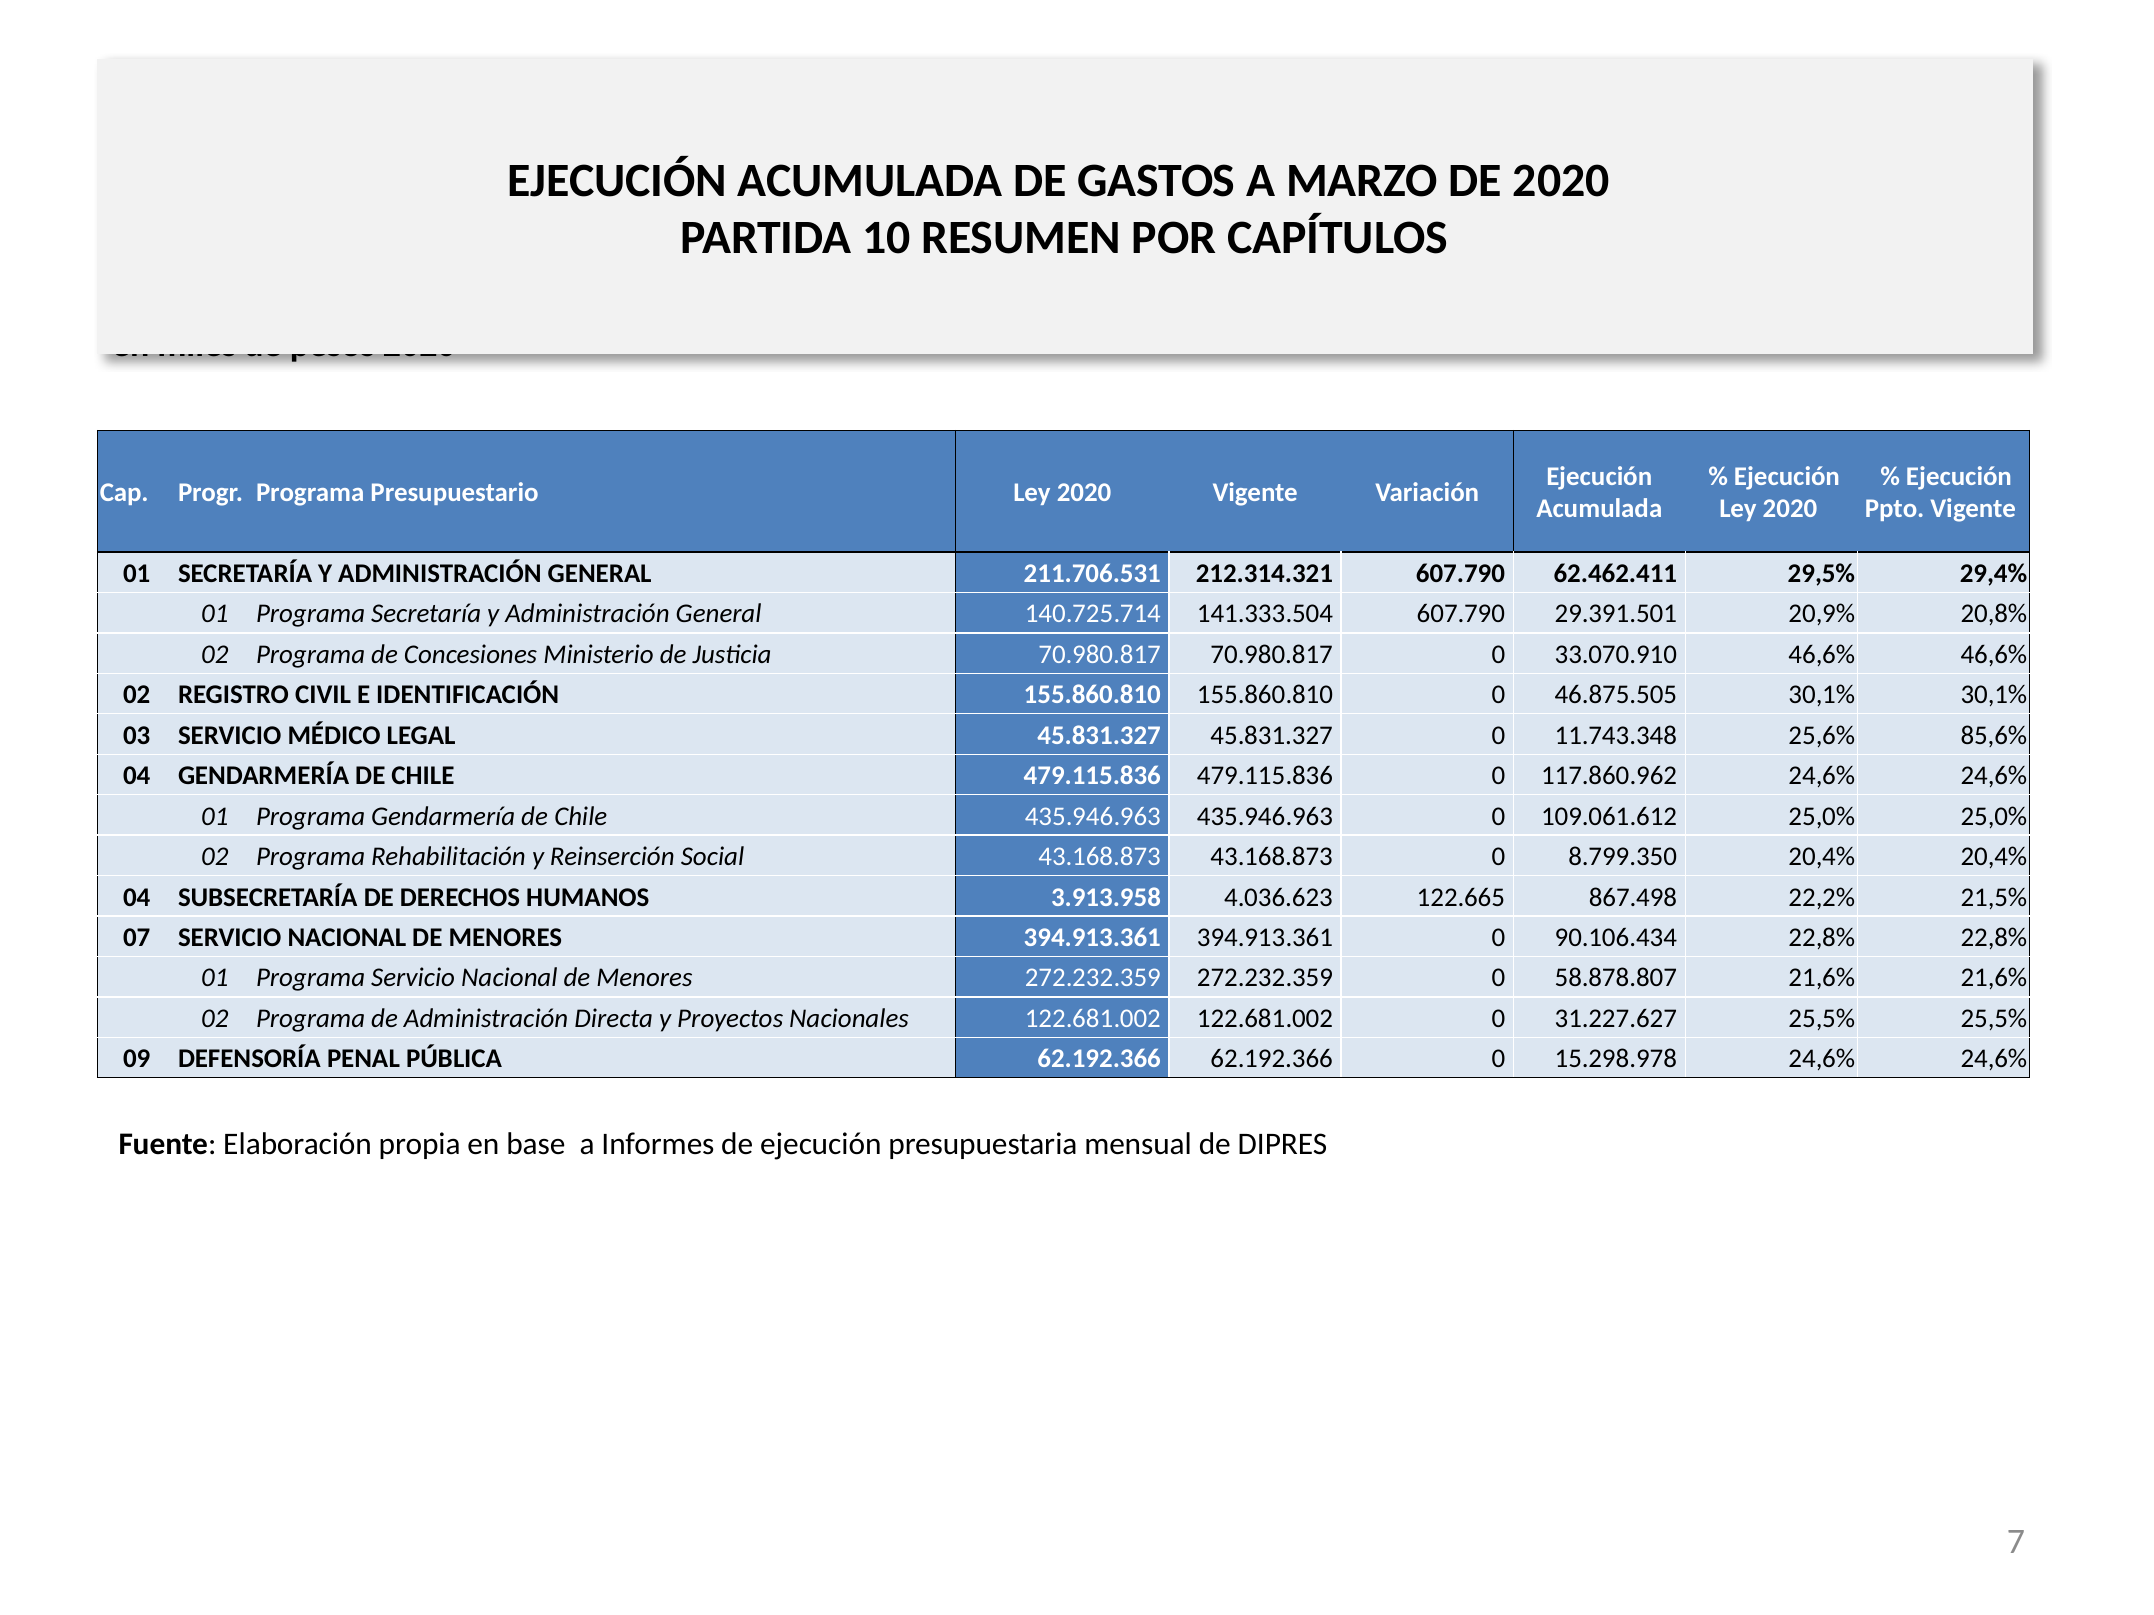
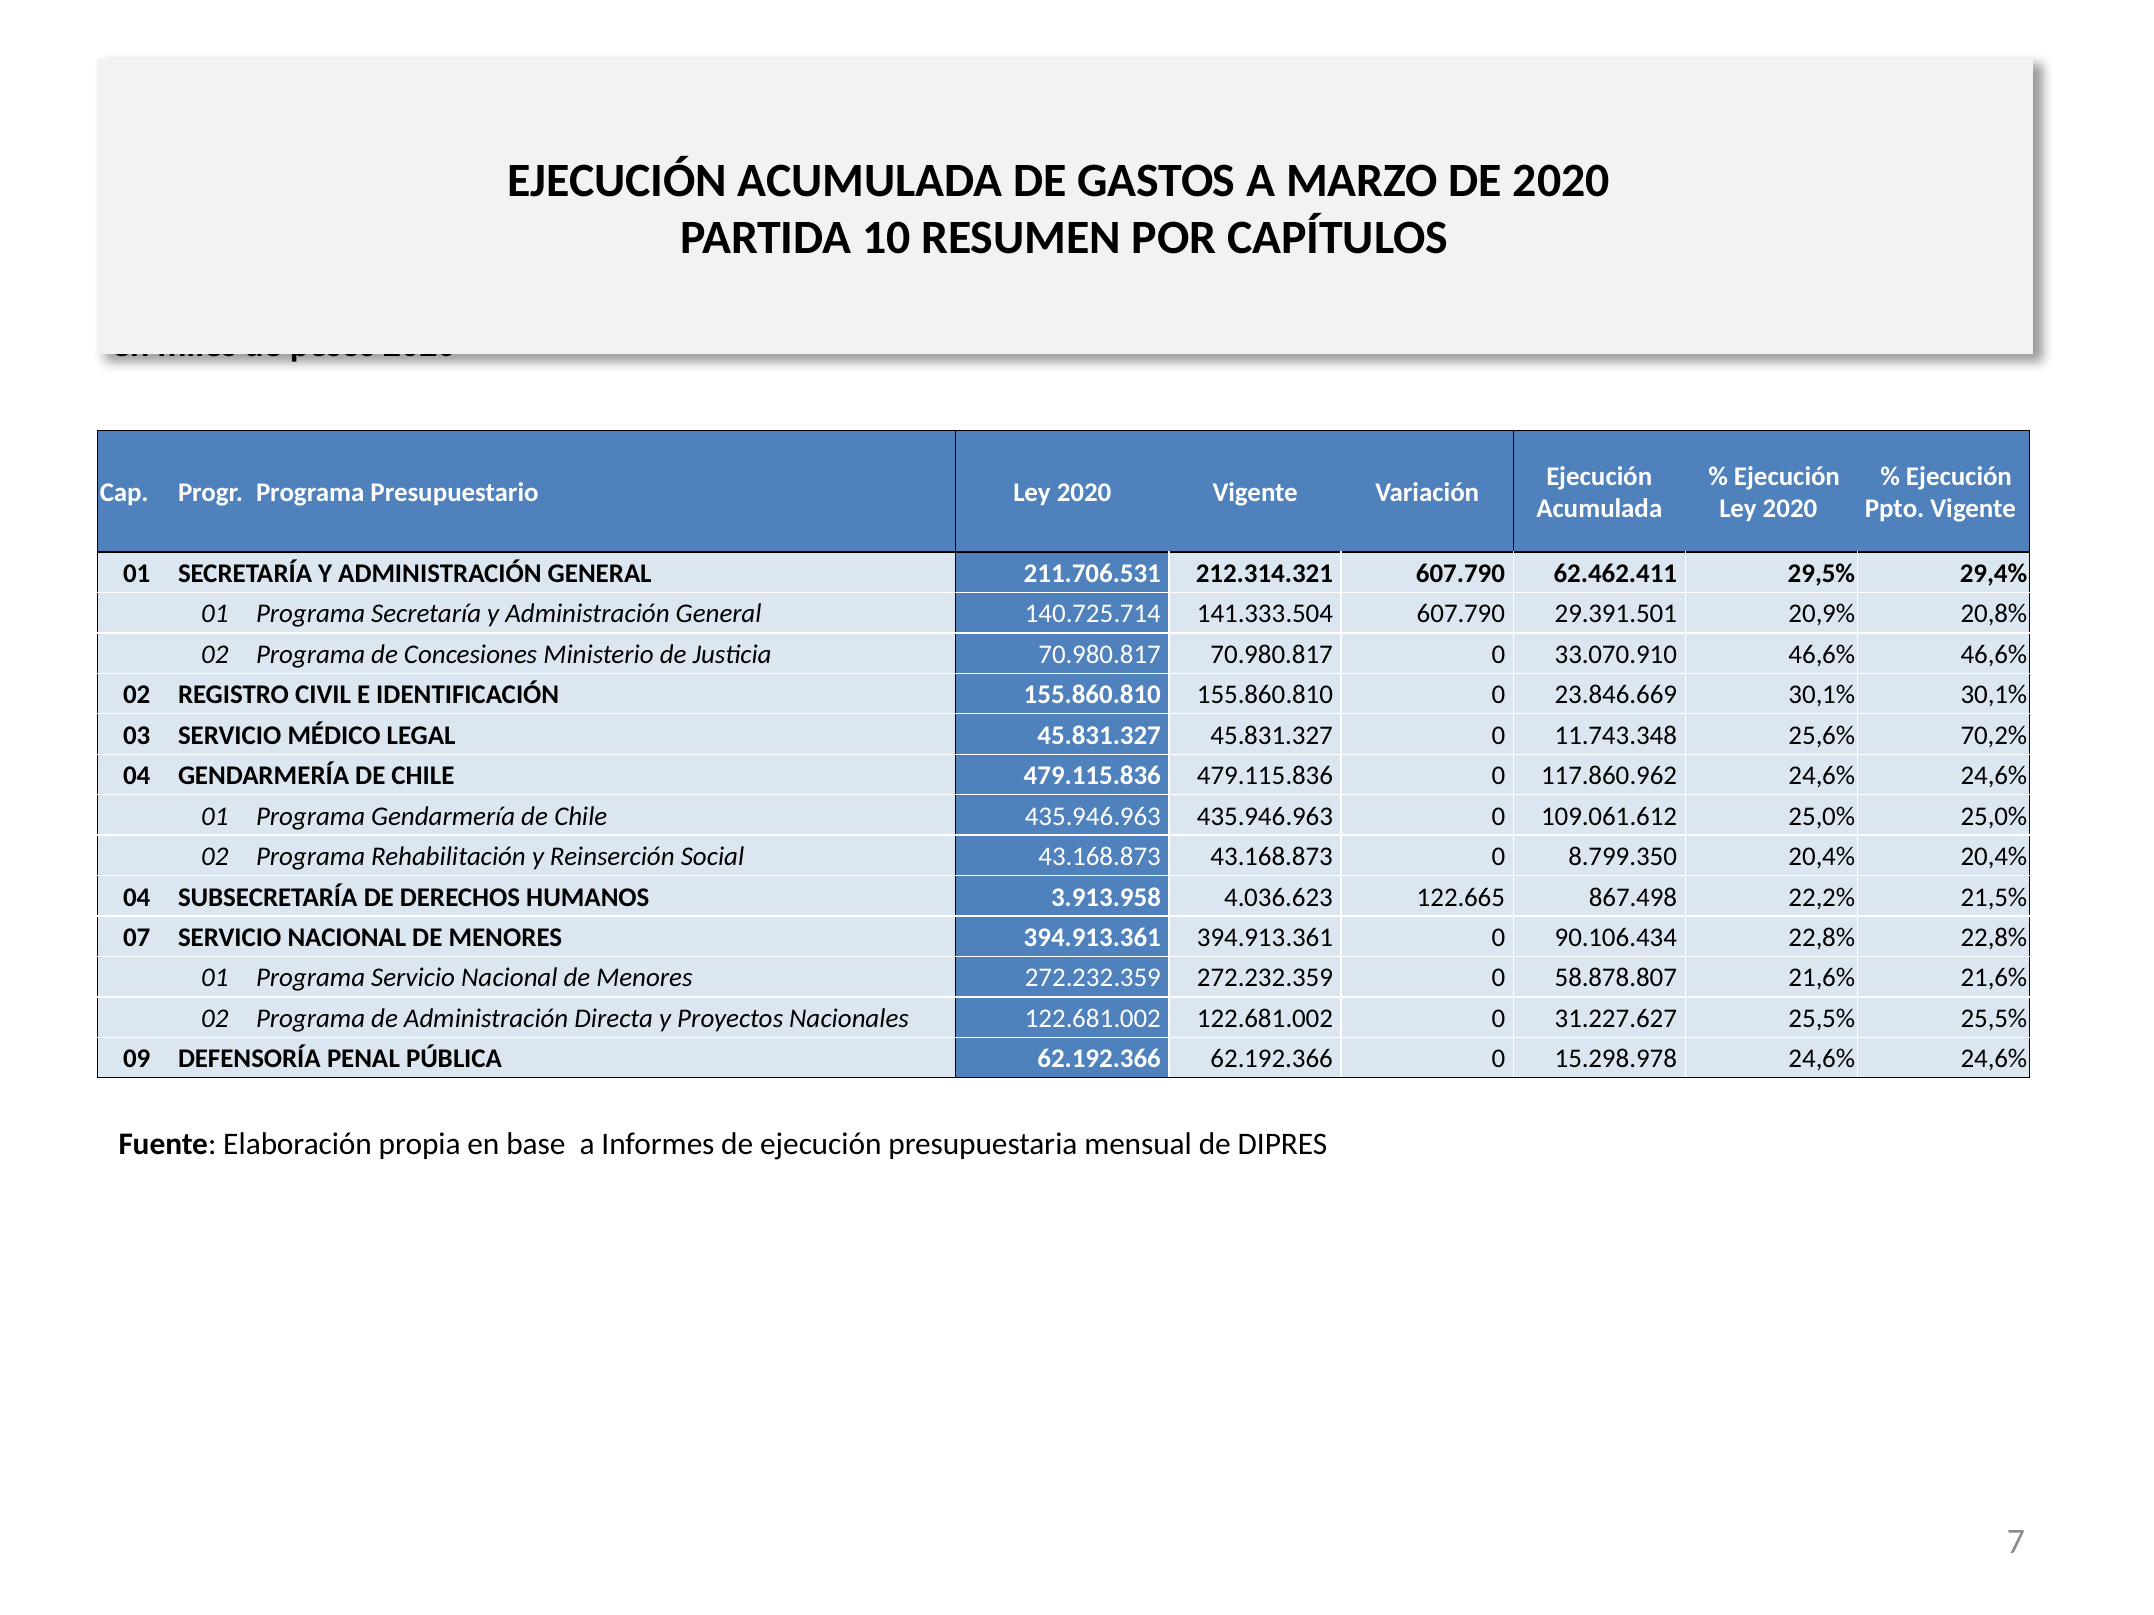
46.875.505: 46.875.505 -> 23.846.669 (1616, 695)
85,6%: 85,6% -> 70,2% (1994, 736)
